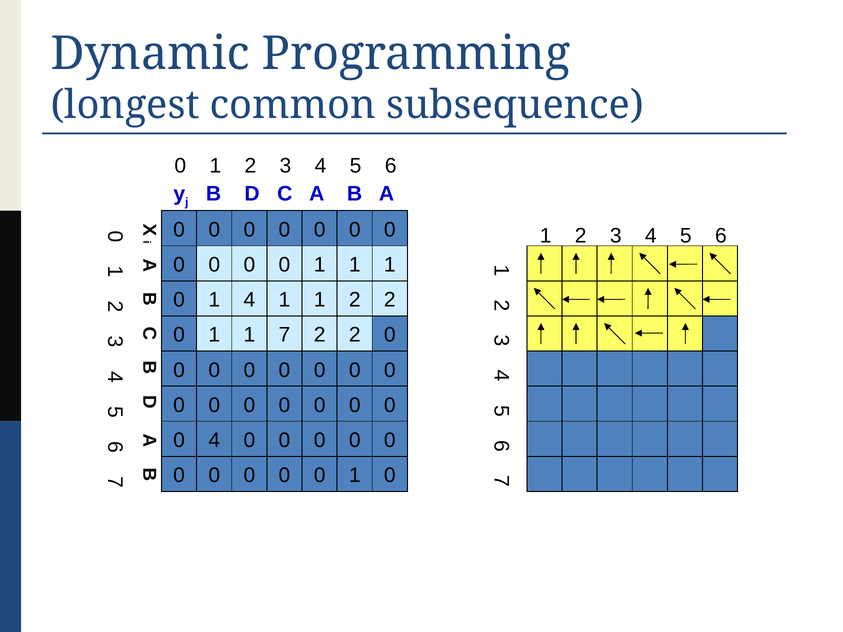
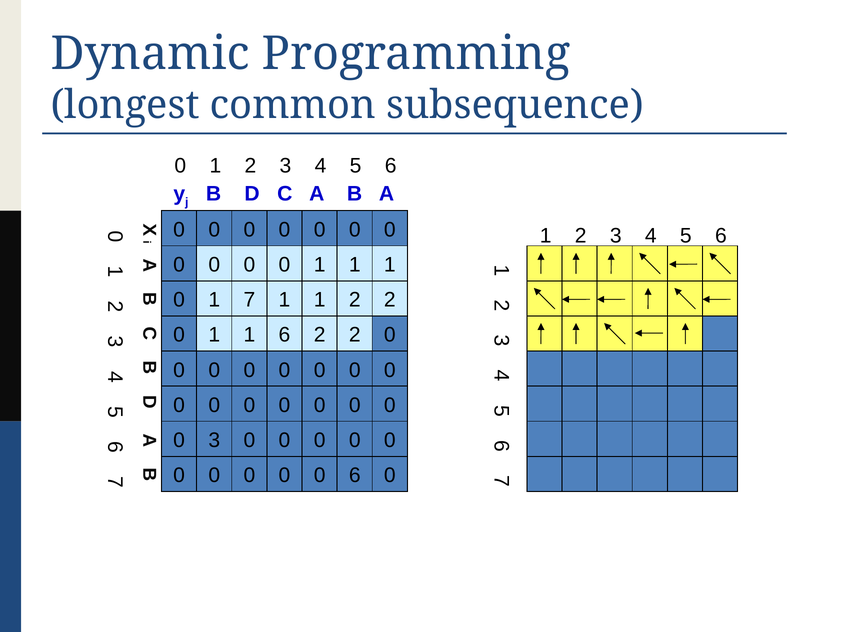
1 4: 4 -> 7 (249, 300)
1 7: 7 -> 6 (284, 335)
0 4: 4 -> 3 (214, 440)
1: 1 -> 6 (355, 476)
